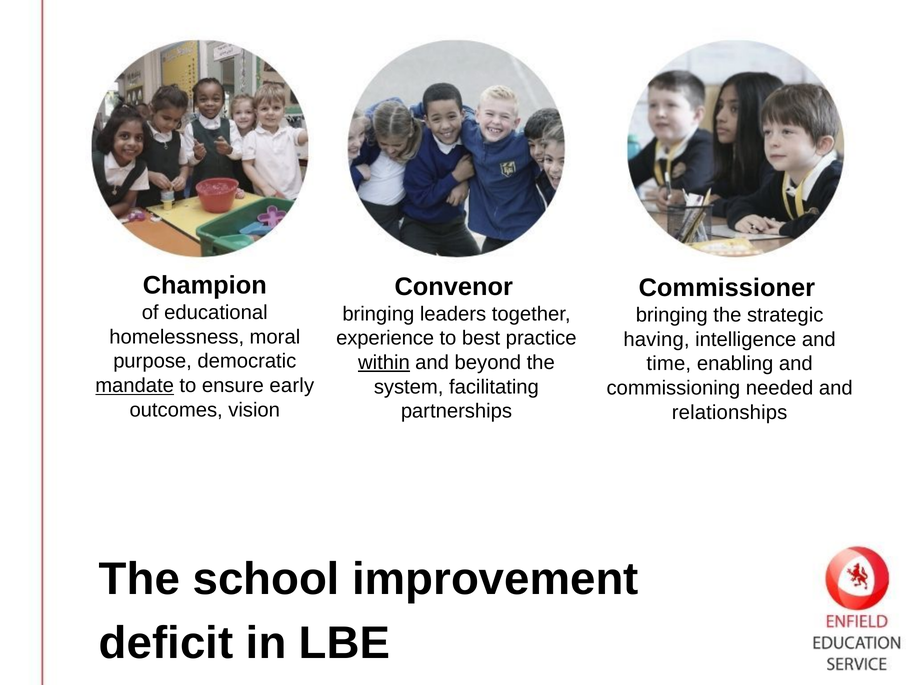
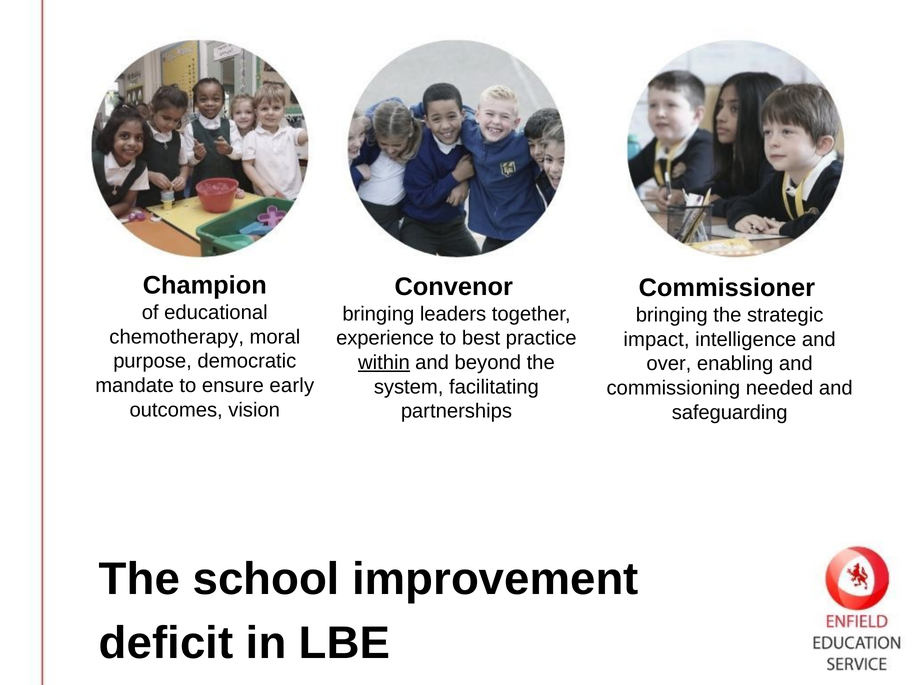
homelessness: homelessness -> chemotherapy (177, 337)
having: having -> impact (656, 339)
time: time -> over (669, 364)
mandate underline: present -> none (135, 386)
relationships: relationships -> safeguarding (730, 412)
